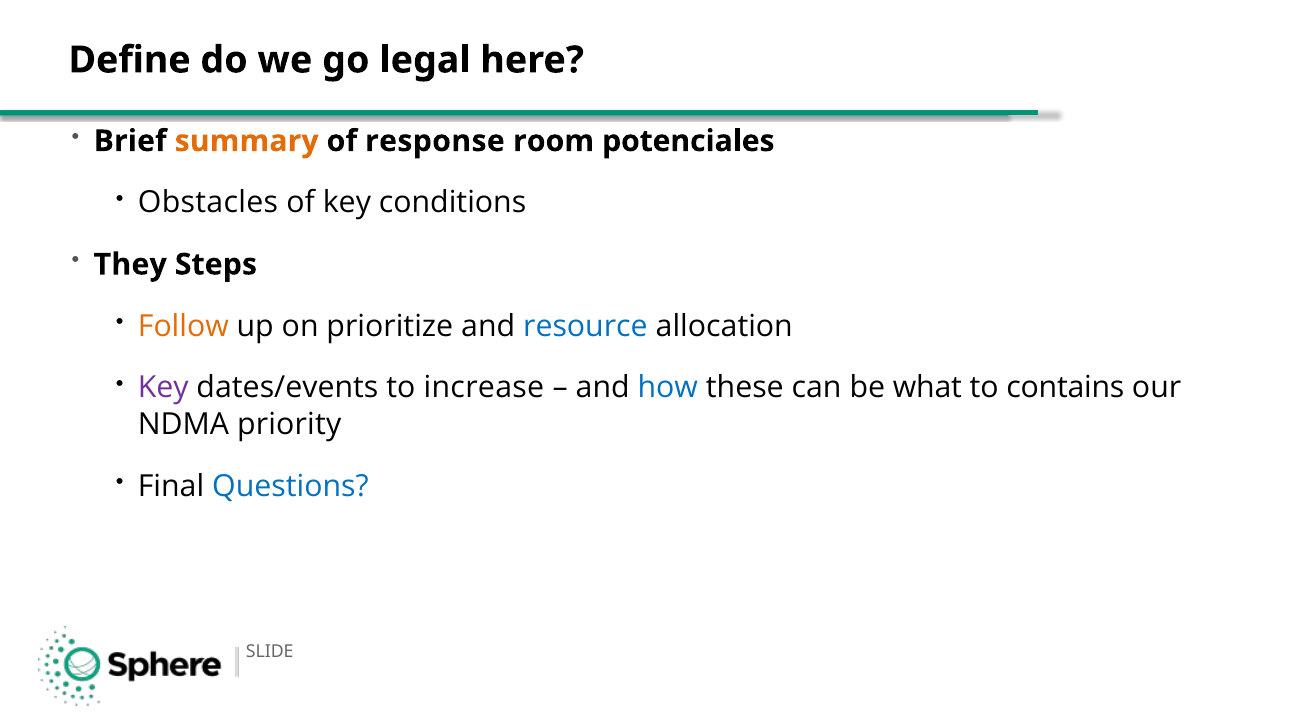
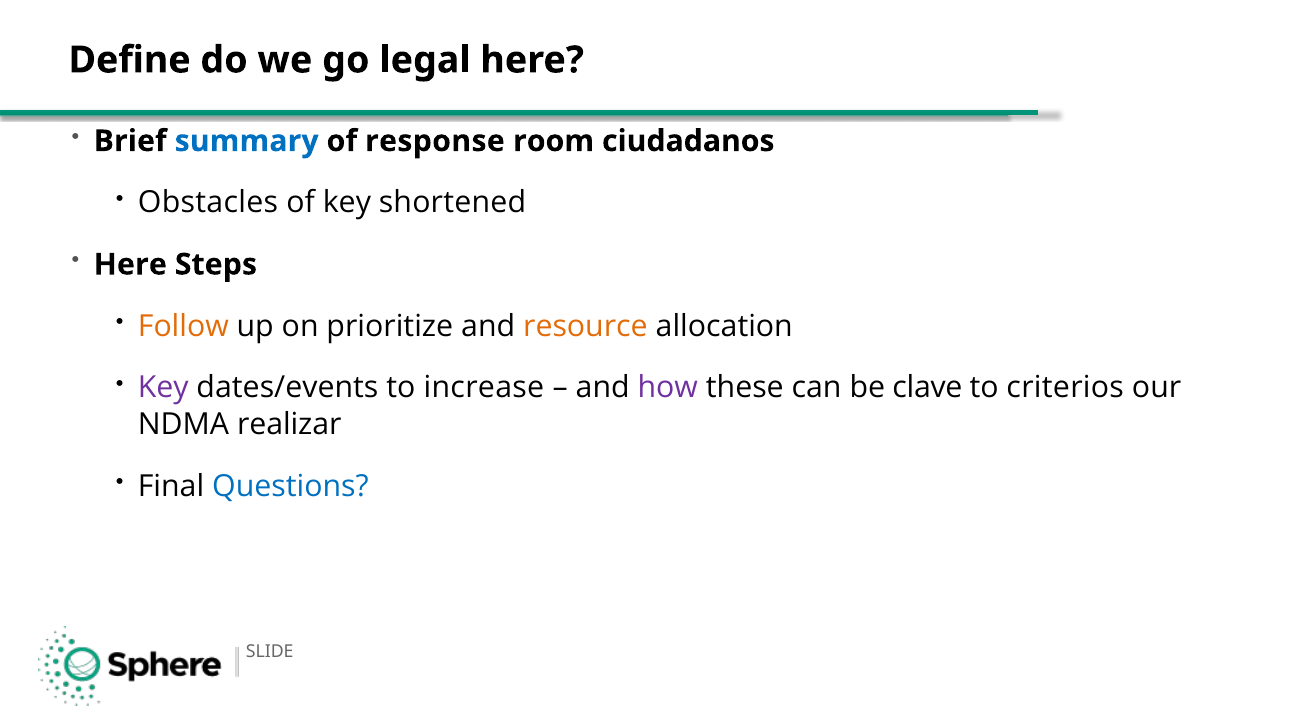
summary colour: orange -> blue (247, 141)
potenciales: potenciales -> ciudadanos (688, 141)
conditions: conditions -> shortened (452, 203)
They: They -> Here (130, 264)
resource colour: blue -> orange (585, 326)
how colour: blue -> purple (668, 388)
what: what -> clave (927, 388)
contains: contains -> criterios (1065, 388)
priority: priority -> realizar (289, 424)
